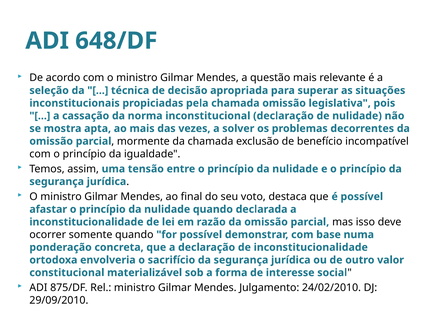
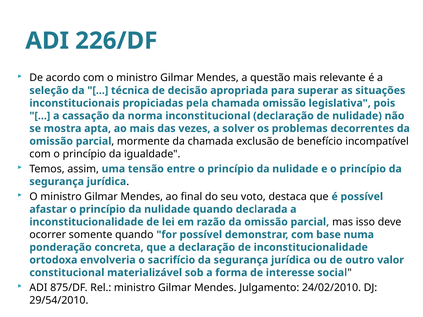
648/DF: 648/DF -> 226/DF (116, 41)
29/09/2010: 29/09/2010 -> 29/54/2010 (59, 301)
